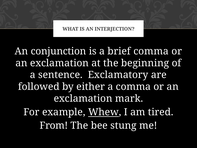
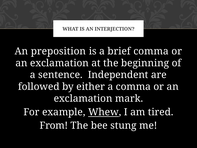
conjunction: conjunction -> preposition (58, 51)
Exclamatory: Exclamatory -> Independent (118, 75)
